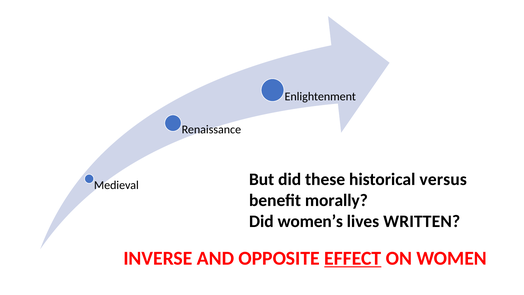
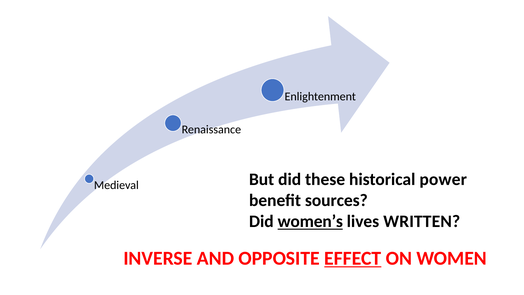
versus: versus -> power (443, 179)
morally: morally -> sources (336, 200)
women’s underline: none -> present (310, 221)
